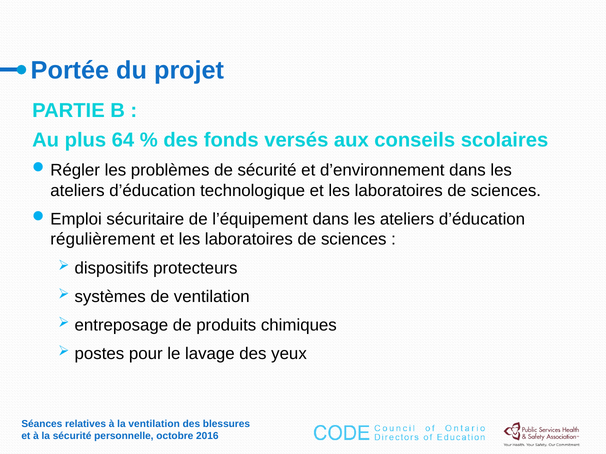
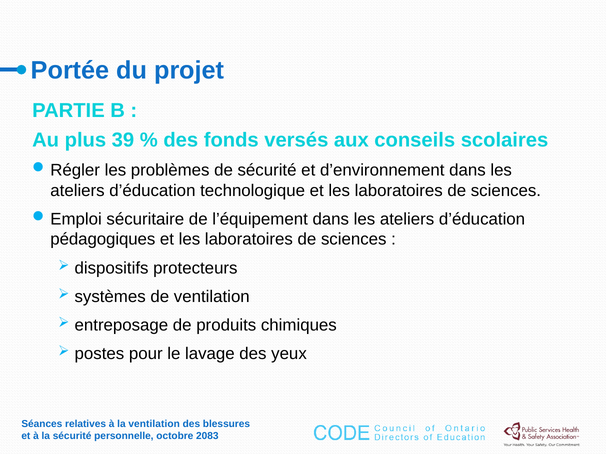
64: 64 -> 39 (123, 140)
régulièrement: régulièrement -> pédagogiques (103, 240)
2016: 2016 -> 2083 (207, 437)
